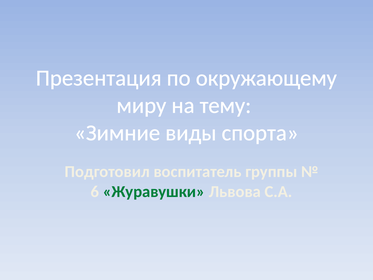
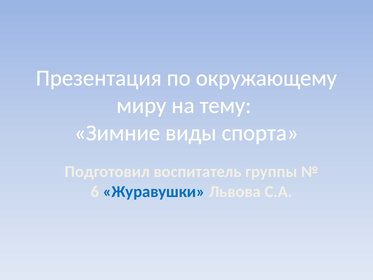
Журавушки colour: green -> blue (154, 191)
